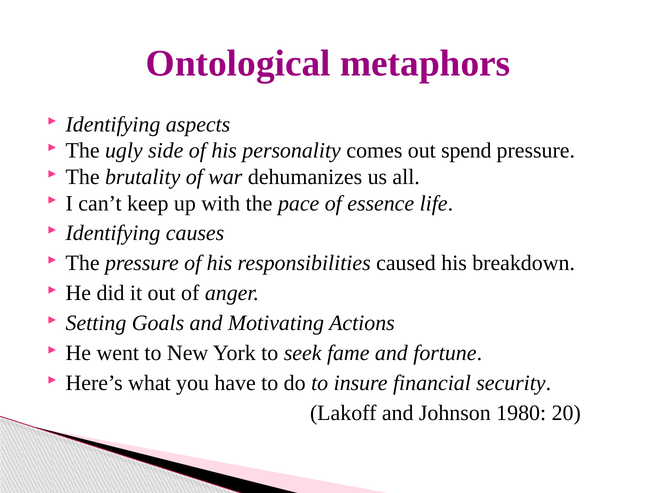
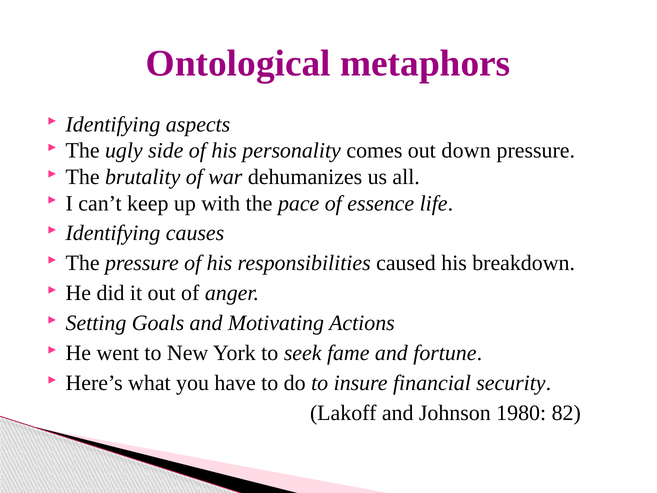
spend: spend -> down (466, 151)
20: 20 -> 82 (566, 413)
